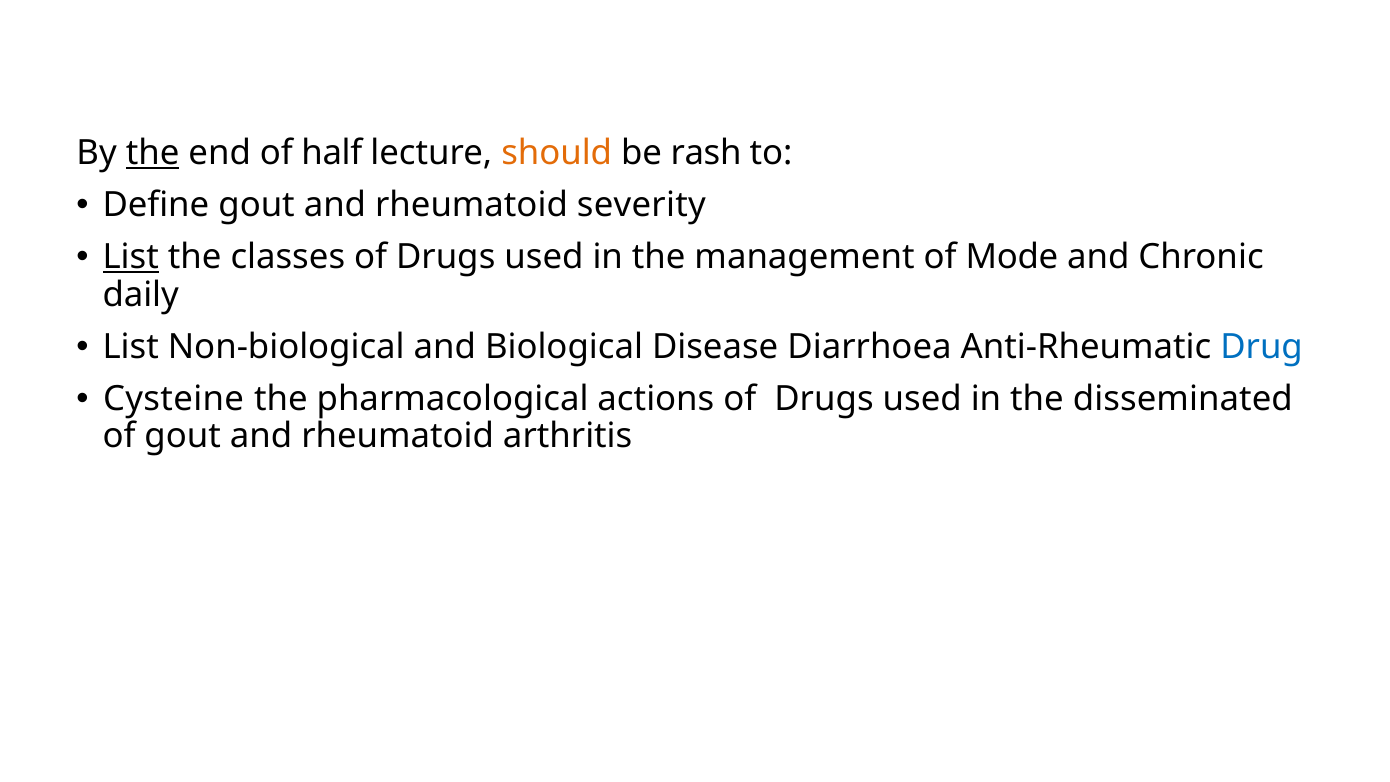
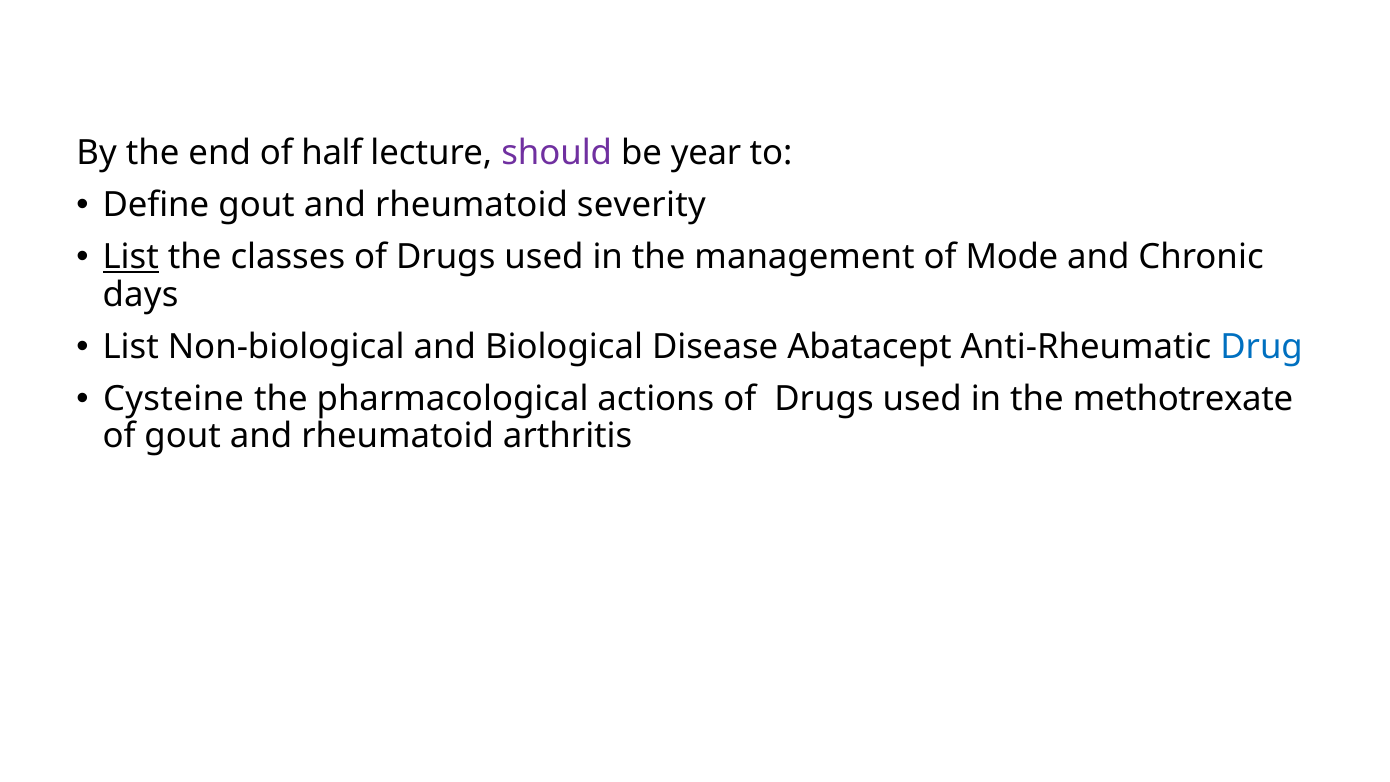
the underline: present -> none (153, 153)
should colour: orange -> purple (557, 153)
rash: rash -> year (706, 153)
daily: daily -> days (141, 295)
Diarrhoea: Diarrhoea -> Abatacept (870, 347)
disseminated: disseminated -> methotrexate (1183, 399)
